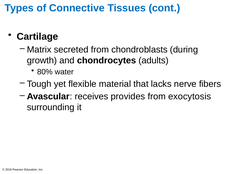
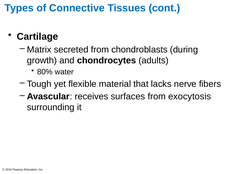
provides: provides -> surfaces (128, 97)
